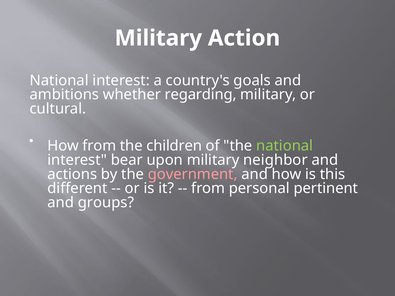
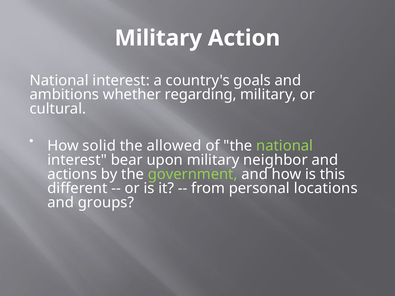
How from: from -> solid (99, 146)
children: children -> allowed (174, 146)
government colour: pink -> light green (193, 174)
pertinent: pertinent -> locations (326, 189)
